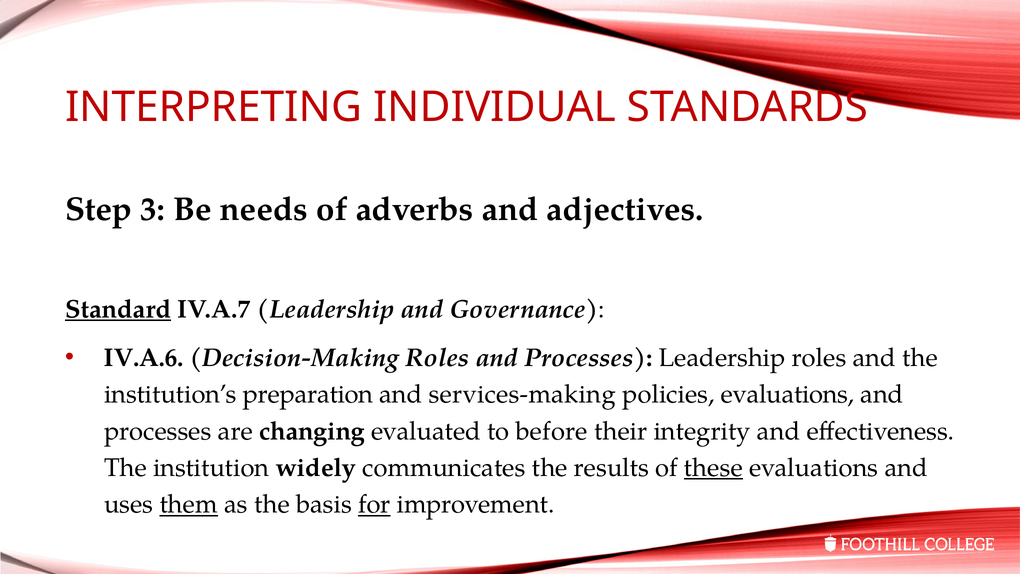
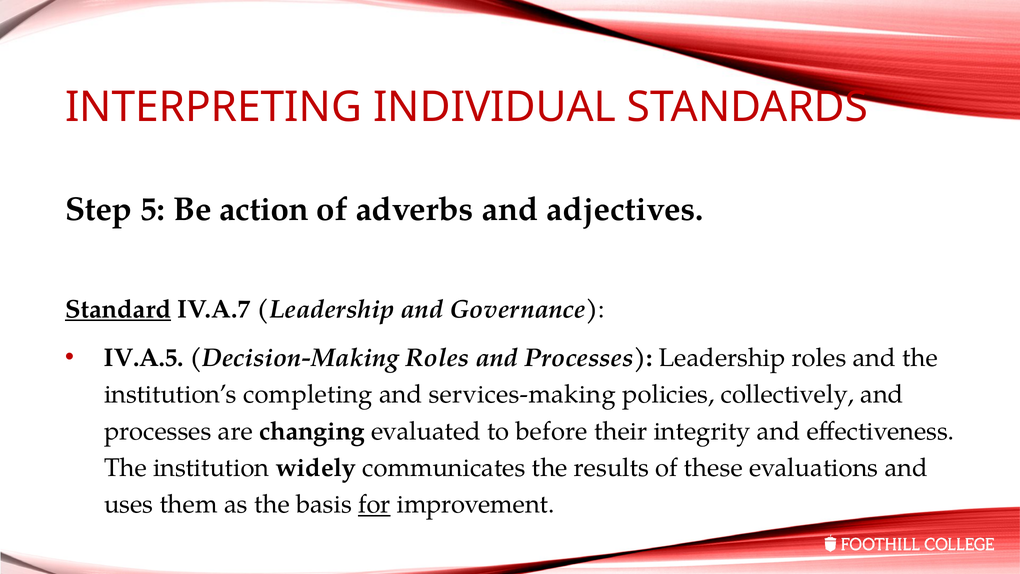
3: 3 -> 5 (153, 209)
needs: needs -> action (264, 209)
IV.A.6: IV.A.6 -> IV.A.5 (144, 357)
preparation: preparation -> completing (308, 394)
policies evaluations: evaluations -> collectively (787, 394)
these underline: present -> none (713, 468)
them underline: present -> none (189, 504)
